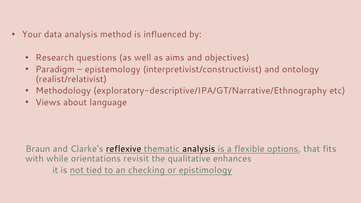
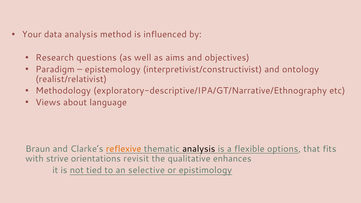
reflexive colour: black -> orange (124, 149)
while: while -> strive (57, 159)
checking: checking -> selective (146, 170)
